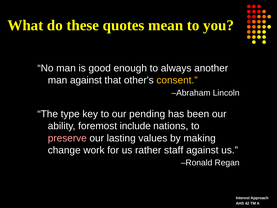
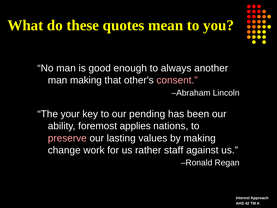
man against: against -> making (86, 80)
consent colour: yellow -> pink (177, 80)
type: type -> your (70, 114)
include: include -> applies (135, 126)
